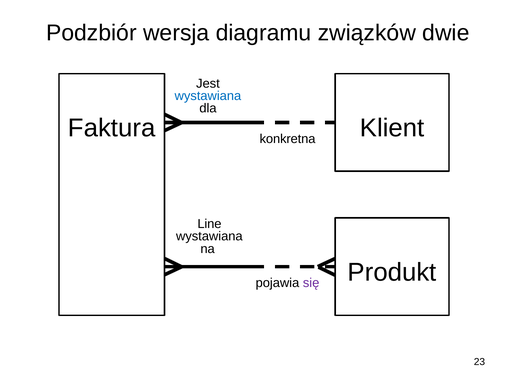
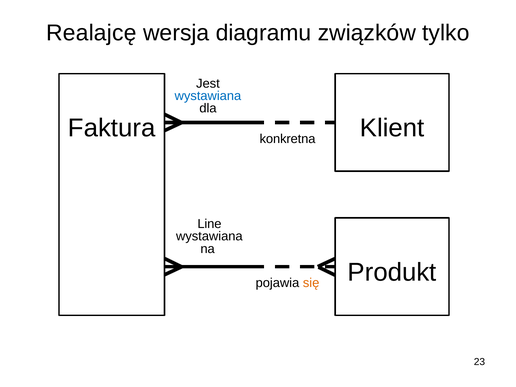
Podzbiór: Podzbiór -> Realajcę (91, 33)
dwie: dwie -> tylko (446, 33)
się colour: purple -> orange (311, 283)
